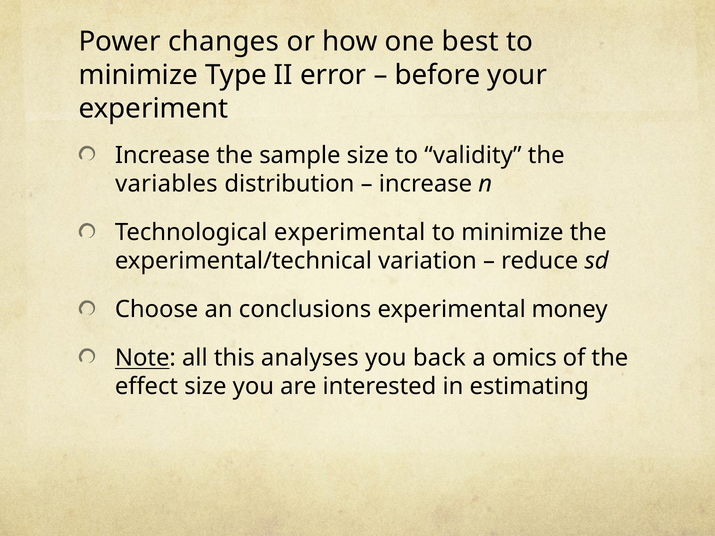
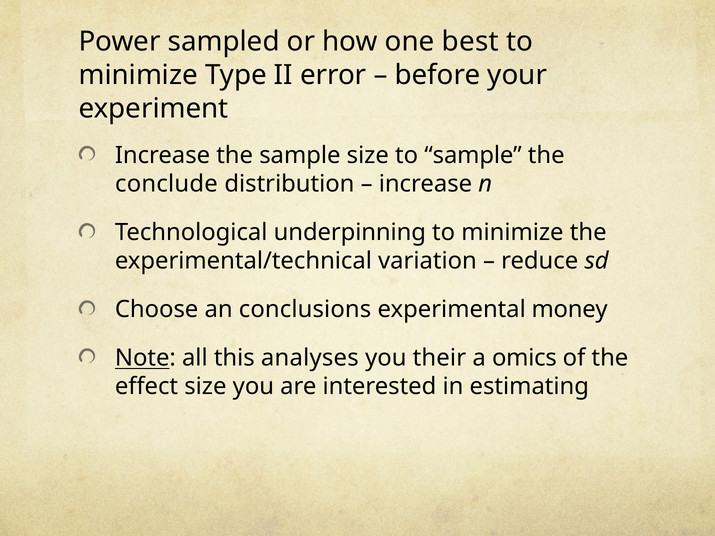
changes: changes -> sampled (224, 42)
to validity: validity -> sample (473, 155)
variables: variables -> conclude (166, 184)
Technological experimental: experimental -> underpinning (350, 232)
back: back -> their (439, 358)
